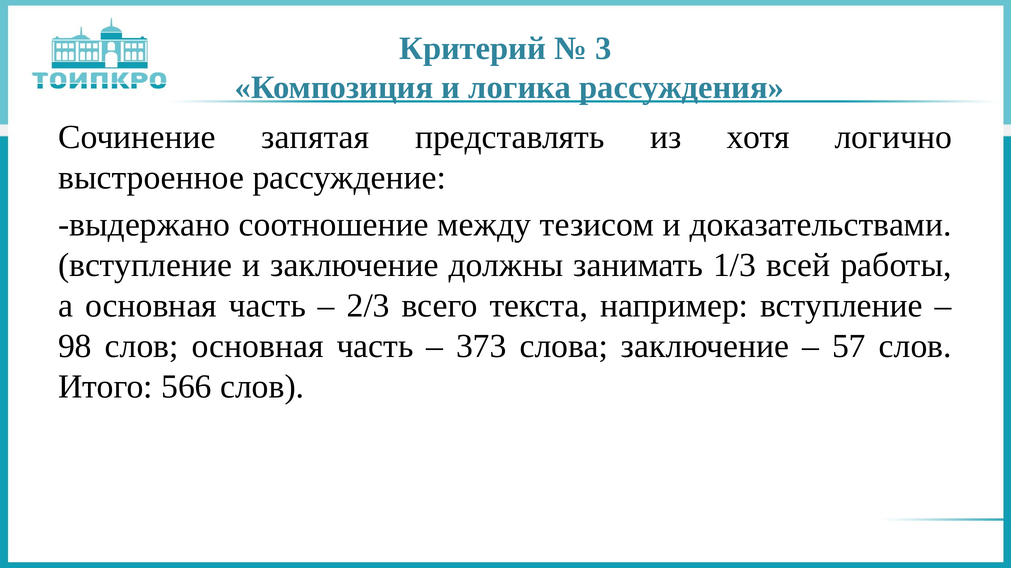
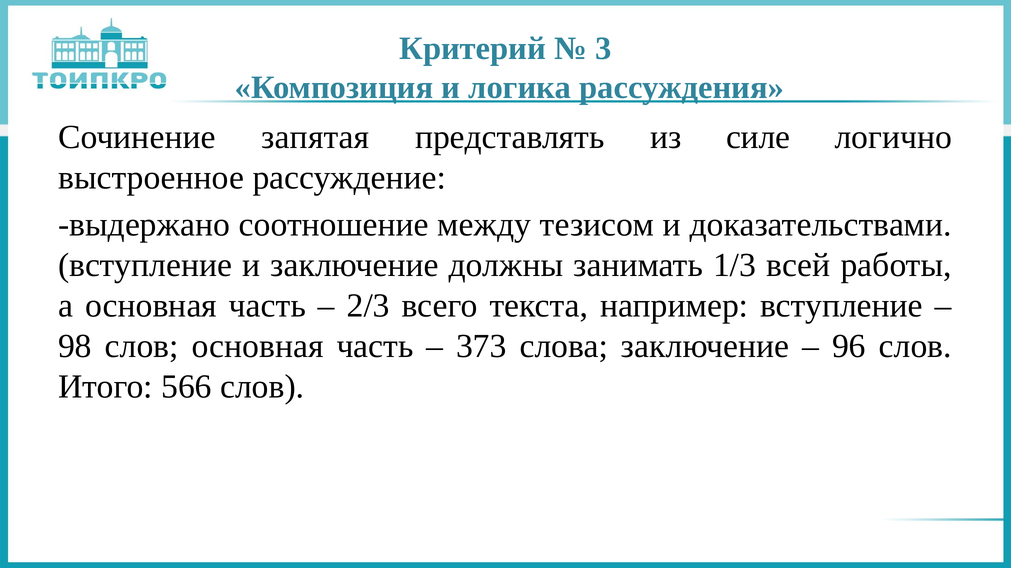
хотя: хотя -> силе (758, 137)
57: 57 -> 96 (849, 347)
